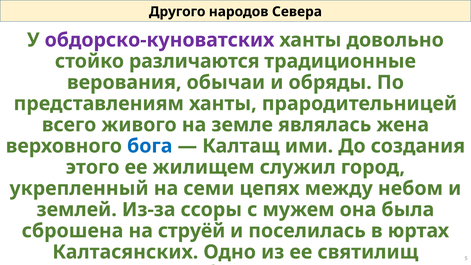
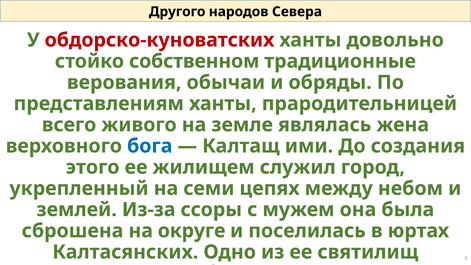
обдорско-куноватских colour: purple -> red (159, 40)
различаются: различаются -> собственном (194, 61)
струёй: струёй -> округе (192, 231)
